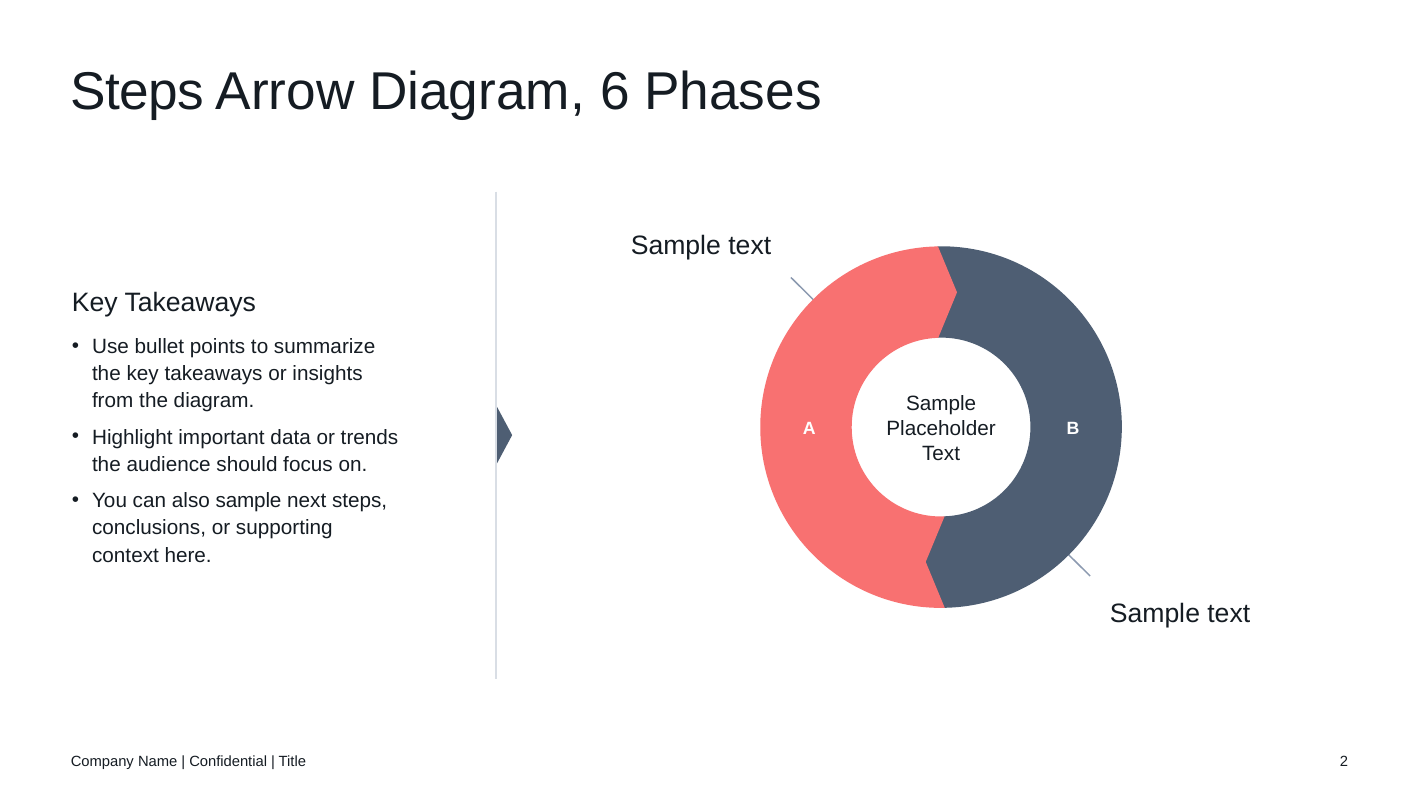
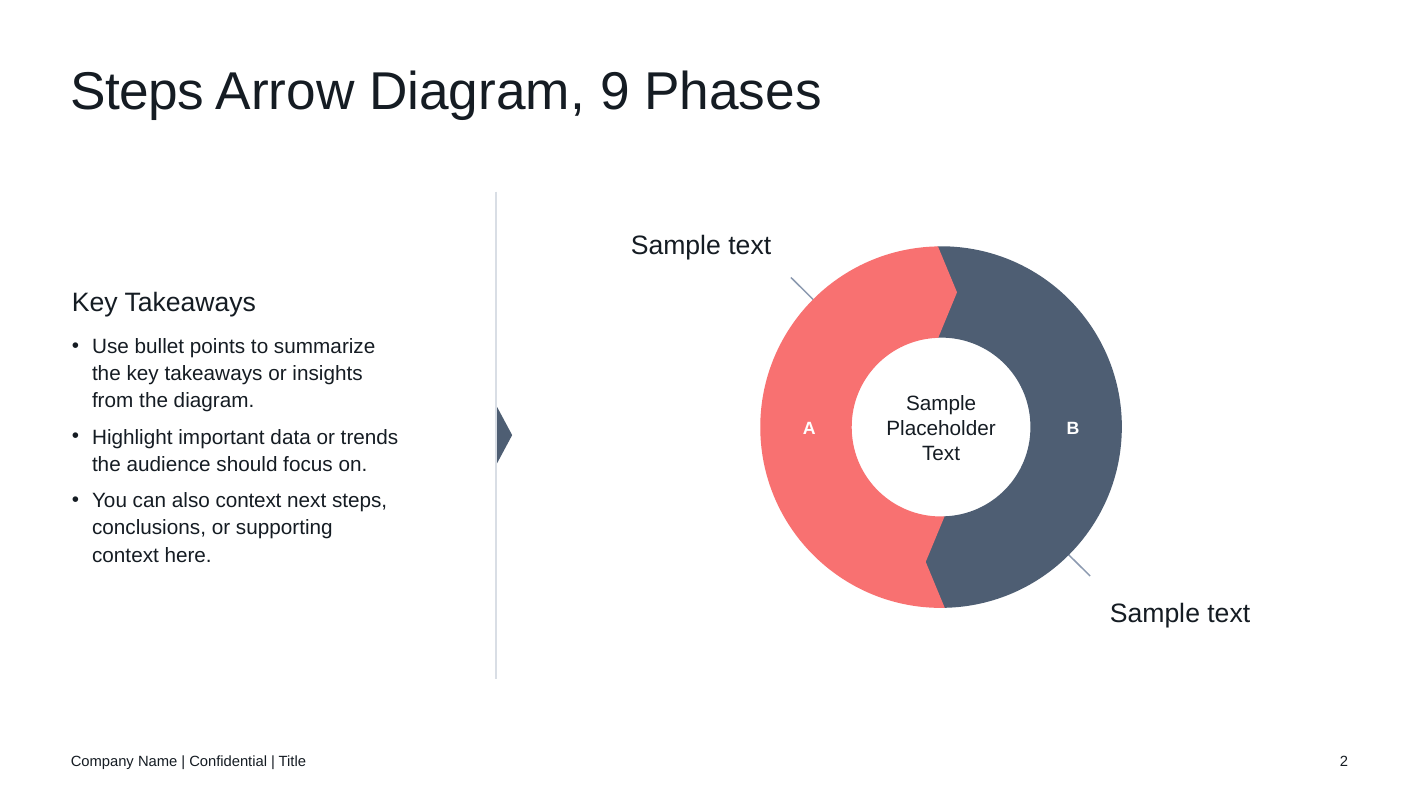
6: 6 -> 9 (615, 92)
also sample: sample -> context (249, 501)
